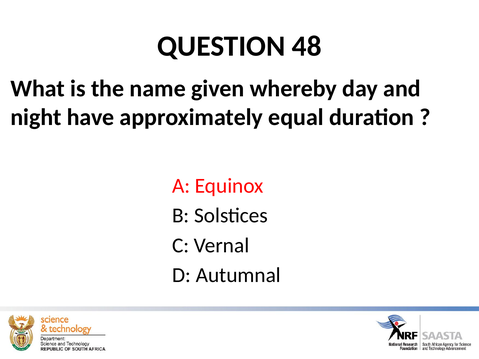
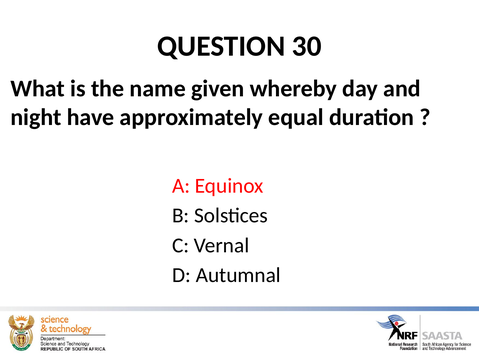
48: 48 -> 30 (307, 46)
